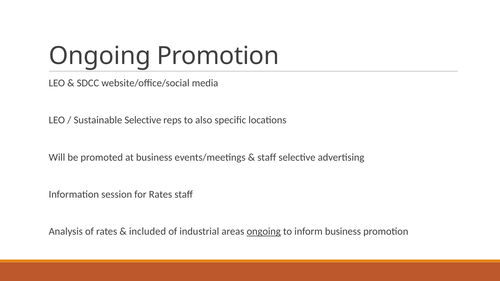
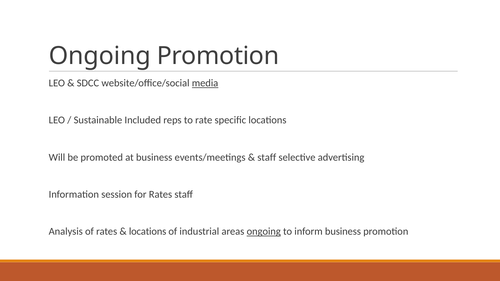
media underline: none -> present (205, 83)
Sustainable Selective: Selective -> Included (143, 120)
also: also -> rate (204, 120)
included: included -> locations (148, 232)
